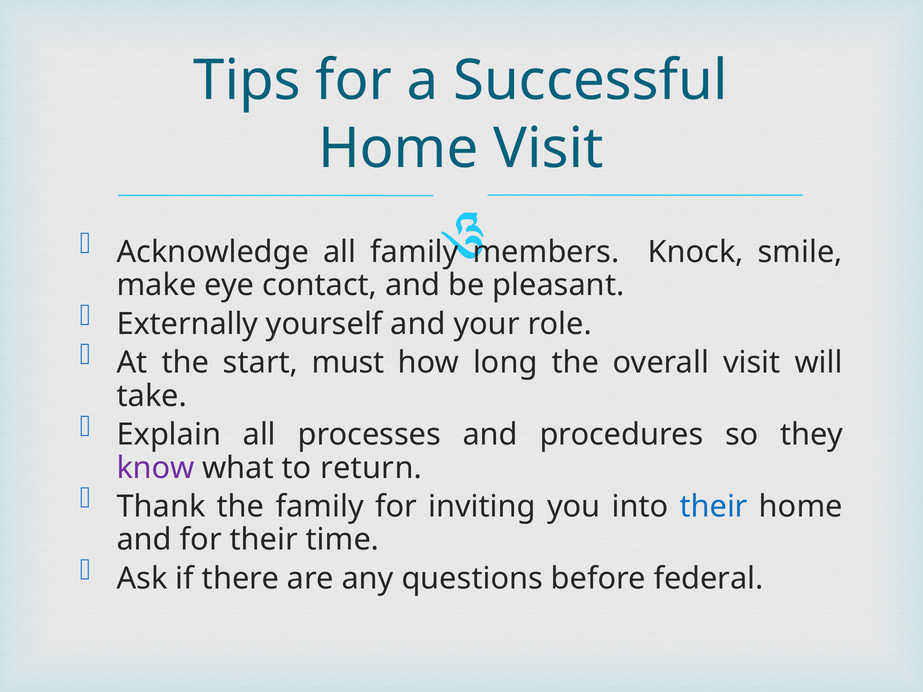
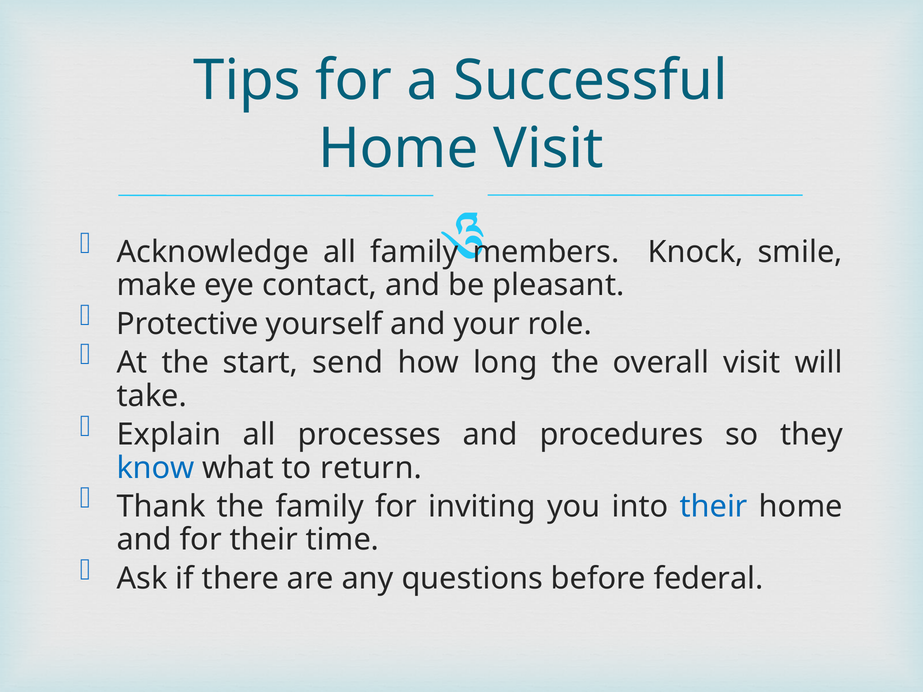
Externally: Externally -> Protective (187, 324)
must: must -> send (348, 363)
know colour: purple -> blue (156, 468)
